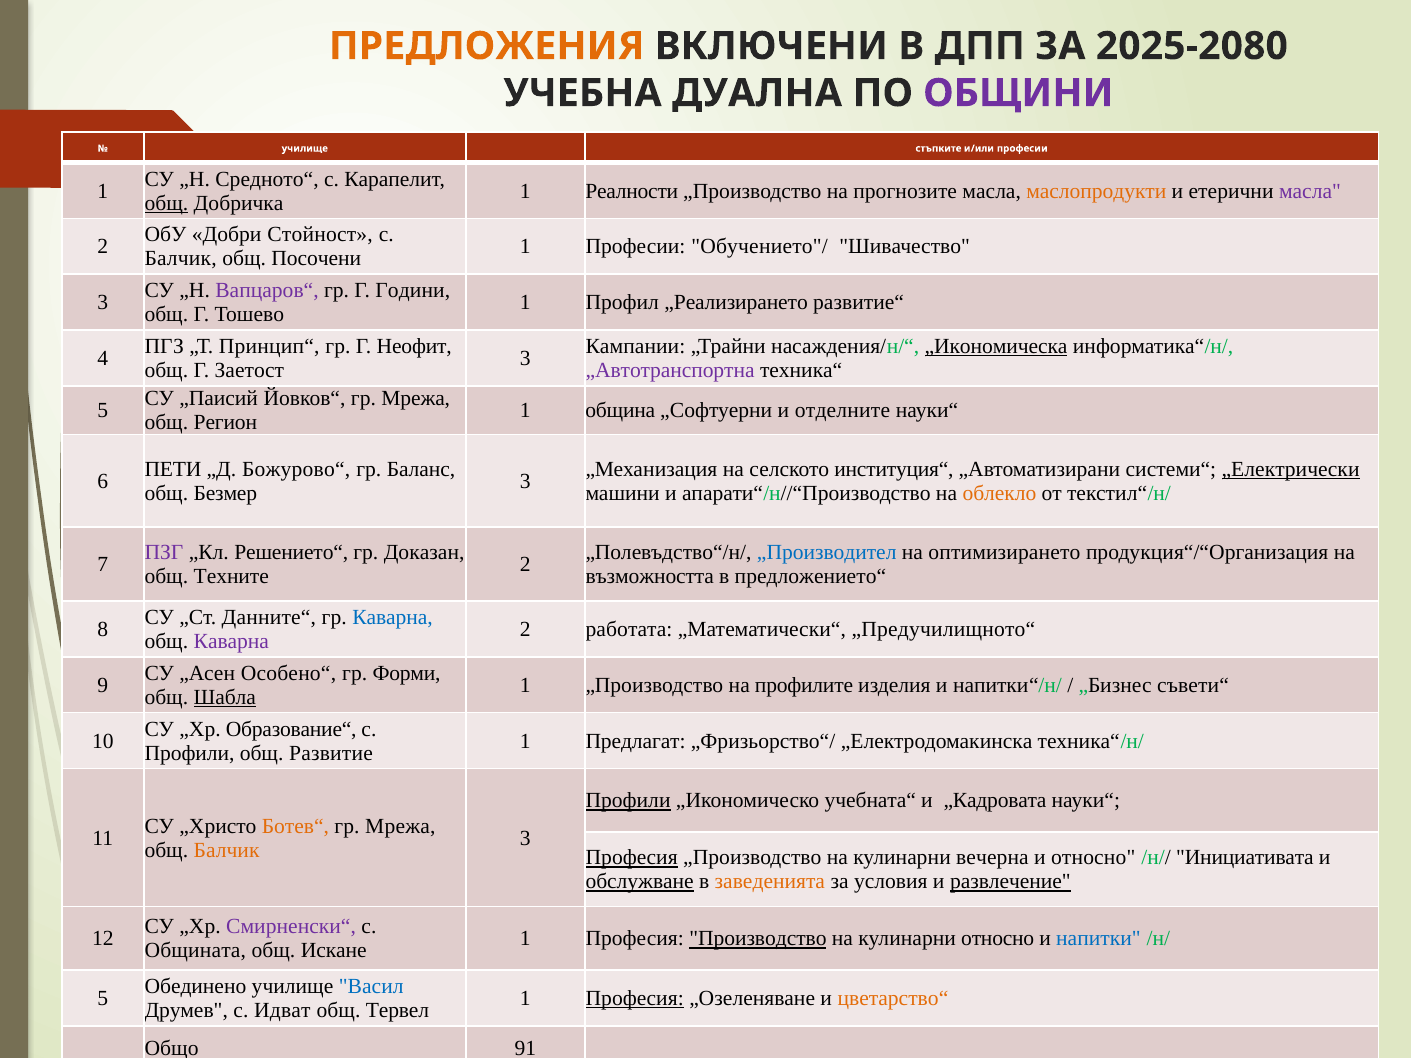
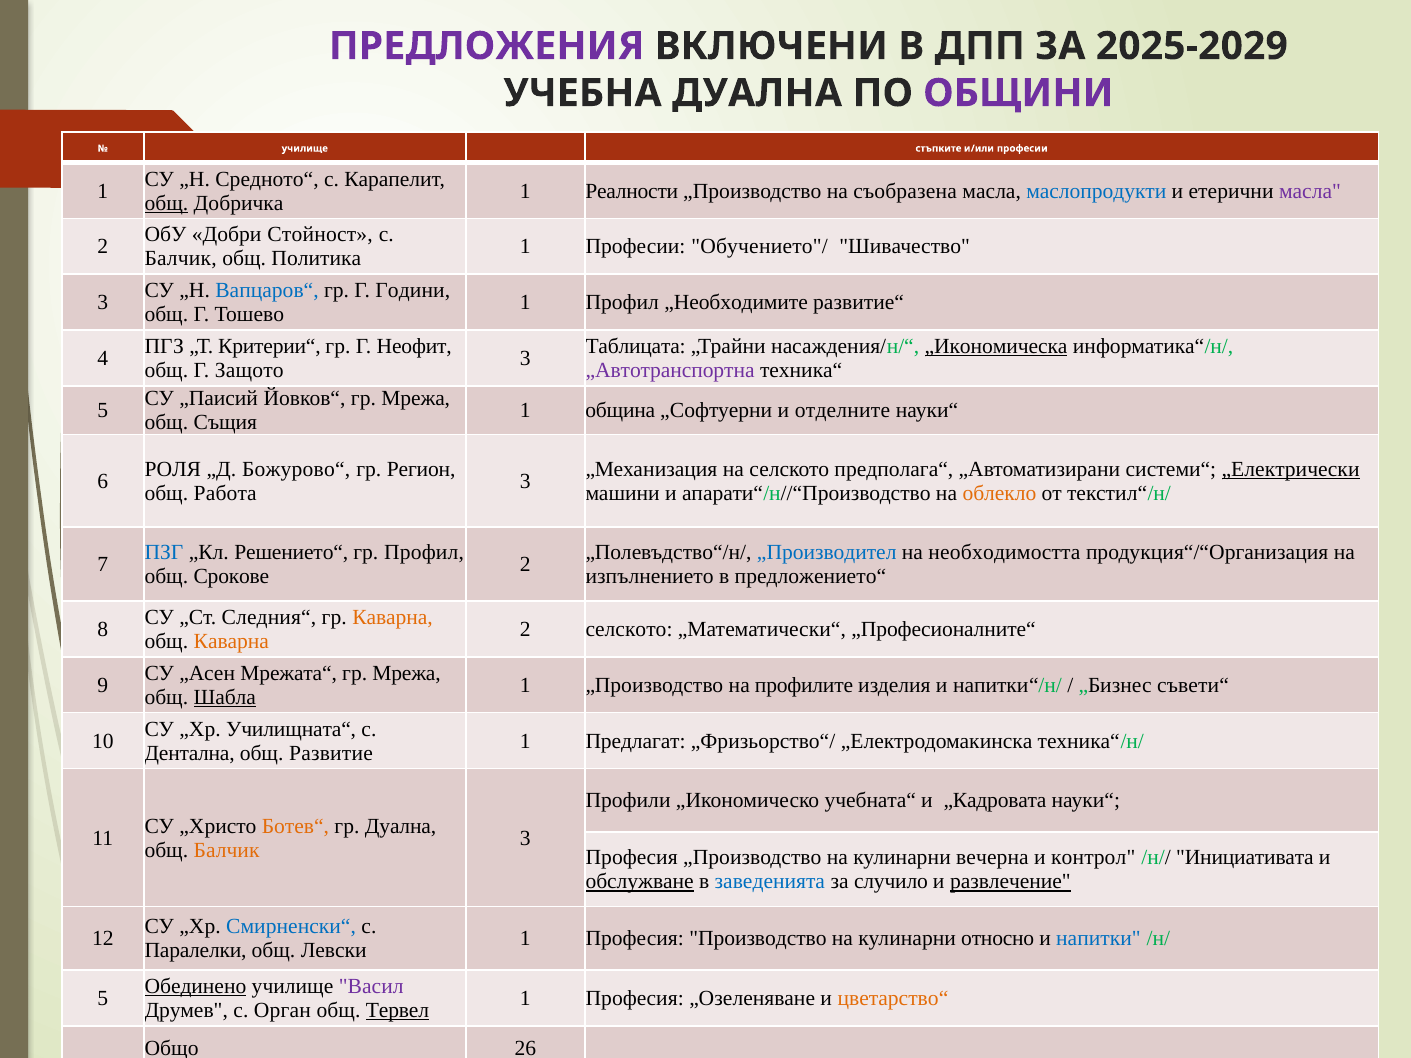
ПРЕДЛОЖЕНИЯ colour: orange -> purple (487, 46)
2025-2080: 2025-2080 -> 2025-2029 (1192, 46)
прогнозите: прогнозите -> съобразена (905, 191)
маслопродукти colour: orange -> blue (1096, 191)
Посочени: Посочени -> Политика (316, 259)
Вапцаров“ colour: purple -> blue (267, 291)
„Реализирането: „Реализирането -> „Необходимите (736, 303)
Принцип“: Принцип“ -> Критерии“ (269, 347)
Кампании: Кампании -> Таблицата (636, 347)
Заетост: Заетост -> Защото (249, 371)
Регион: Регион -> Същия (225, 423)
ПЕТИ: ПЕТИ -> РОЛЯ (173, 469)
Баланс: Баланс -> Регион (421, 469)
институция“: институция“ -> предполага“ (894, 469)
Безмер: Безмер -> Работа (225, 493)
ПЗГ colour: purple -> blue (164, 553)
гр Доказан: Доказан -> Профил (424, 553)
оптимизирането: оптимизирането -> необходимостта (1004, 553)
Техните: Техните -> Срокове (231, 577)
възможността: възможността -> изпълнението (650, 577)
Данните“: Данните“ -> Следния“ (269, 618)
Каварна colour: blue -> orange (393, 618)
2 работата: работата -> селското (629, 630)
„Предучилищното“: „Предучилищното“ -> „Професионалните“ (944, 630)
Каварна colour: purple -> orange (231, 642)
Особено“: Особено“ -> Мрежата“ (289, 673)
Форми: Форми -> Мрежа (407, 673)
Образование“: Образование“ -> Училищната“ (291, 729)
Профили: Профили -> Дентална (190, 753)
Профили underline: present -> none (628, 801)
Мрежа: Мрежа -> Дуална (401, 826)
Професия underline: present -> none (632, 858)
и относно: относно -> контрол (1093, 858)
заведенията colour: orange -> blue (770, 882)
условия: условия -> случило (891, 882)
Смирненски“ colour: purple -> blue (291, 927)
Производство underline: present -> none (758, 939)
Общината: Общината -> Паралелки (196, 951)
Искане: Искане -> Левски (334, 951)
Обединено underline: none -> present (195, 987)
Васил colour: blue -> purple (371, 987)
Професия underline: present -> none (635, 999)
Идват: Идват -> Орган (282, 1011)
Тервел underline: none -> present (398, 1011)
91: 91 -> 26 (525, 1048)
